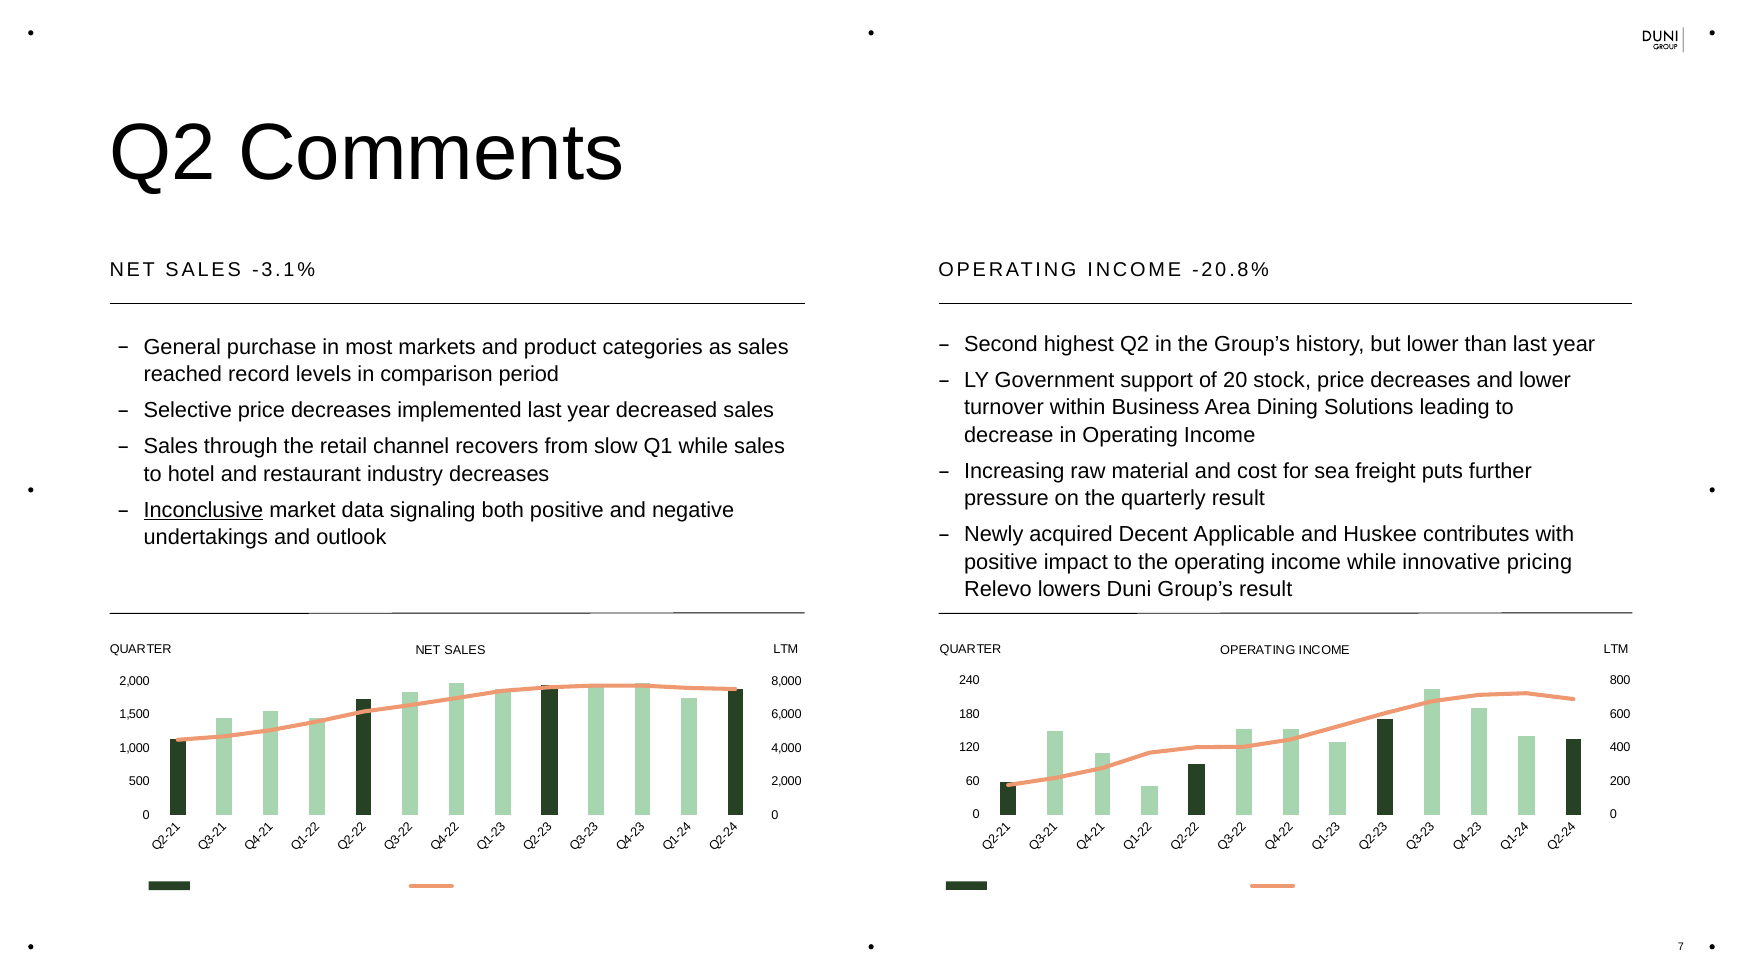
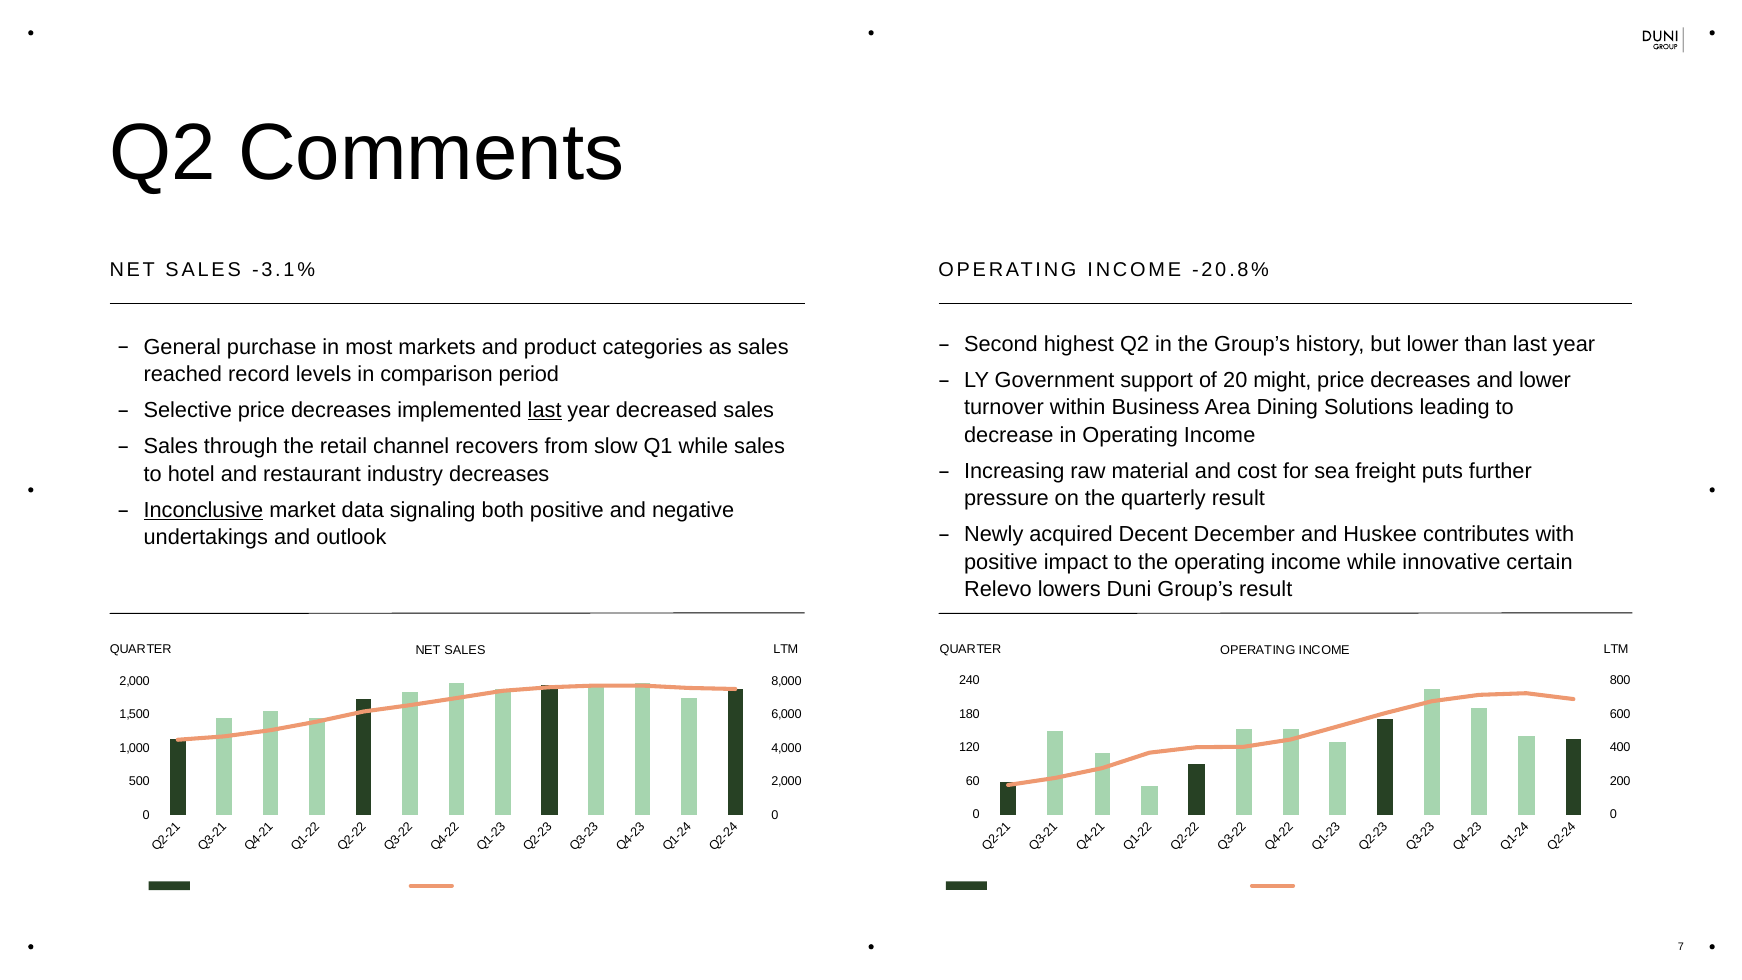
stock: stock -> might (1282, 380)
last underline: none -> present (545, 410)
Applicable: Applicable -> December (1244, 535)
pricing: pricing -> certain (1539, 562)
